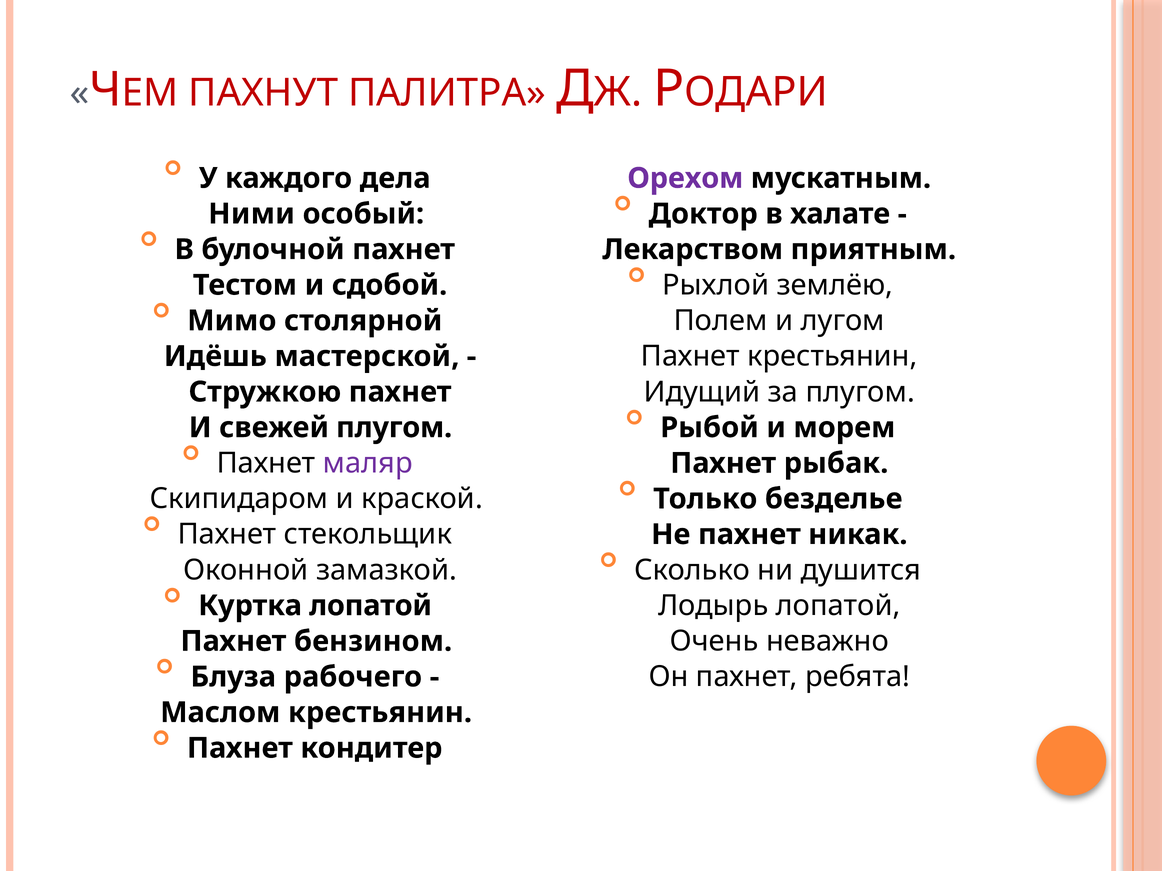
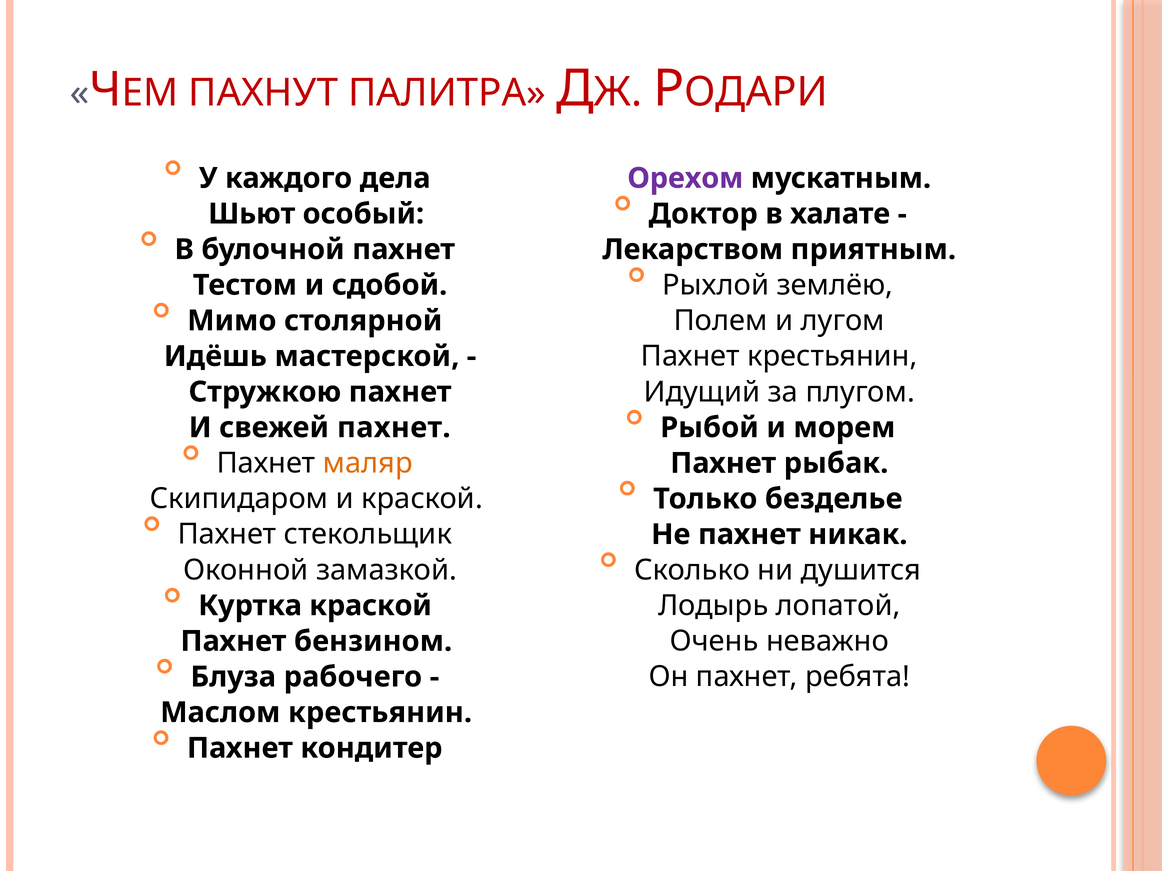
Ними: Ними -> Шьют (252, 214)
свежей плугом: плугом -> пахнет (394, 428)
маляр colour: purple -> orange (368, 463)
Куртка лопатой: лопатой -> краской (371, 606)
